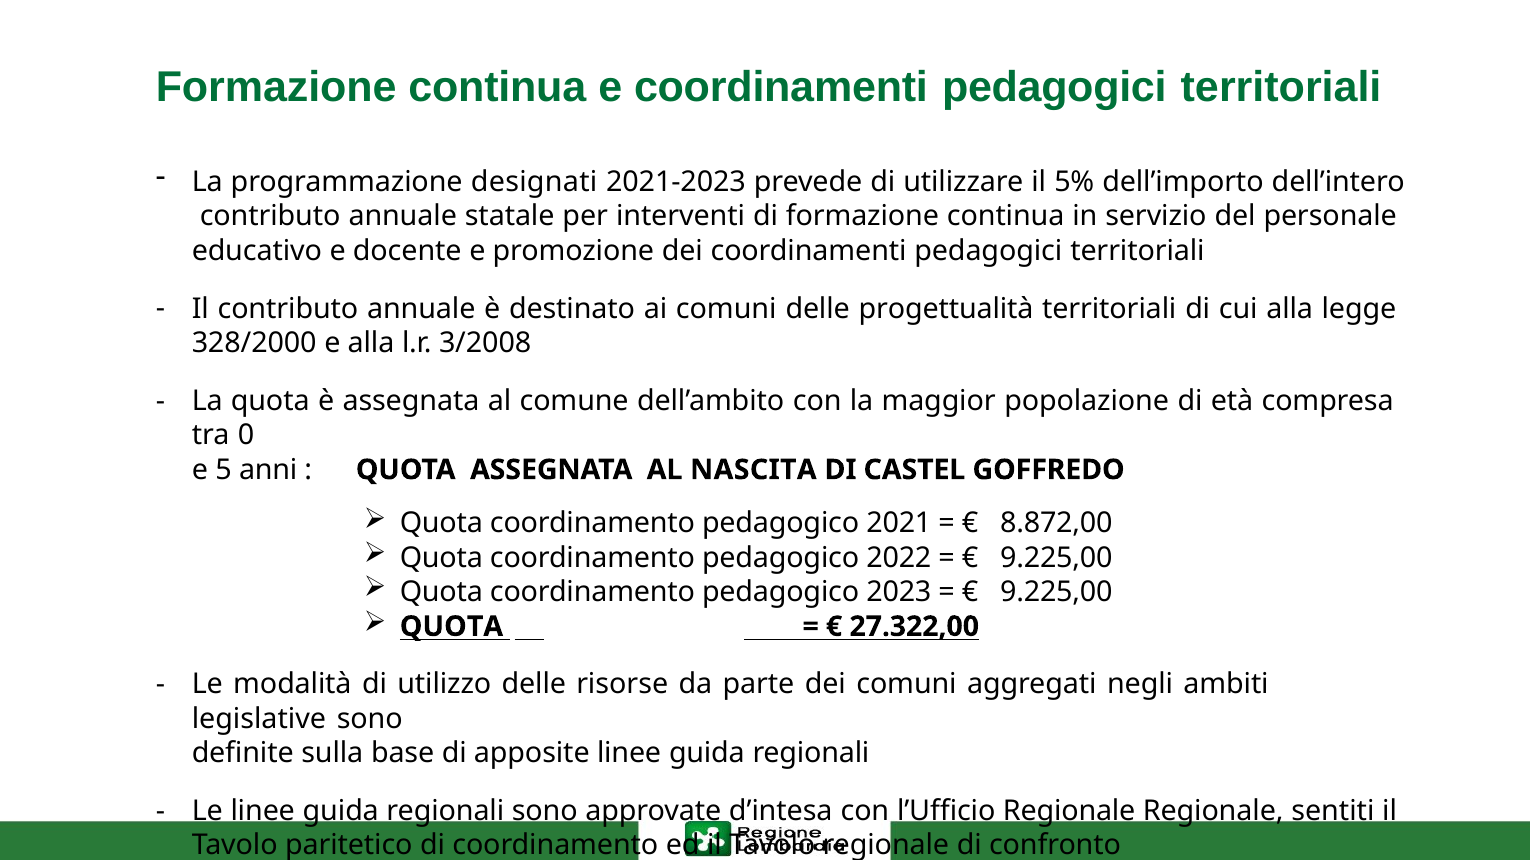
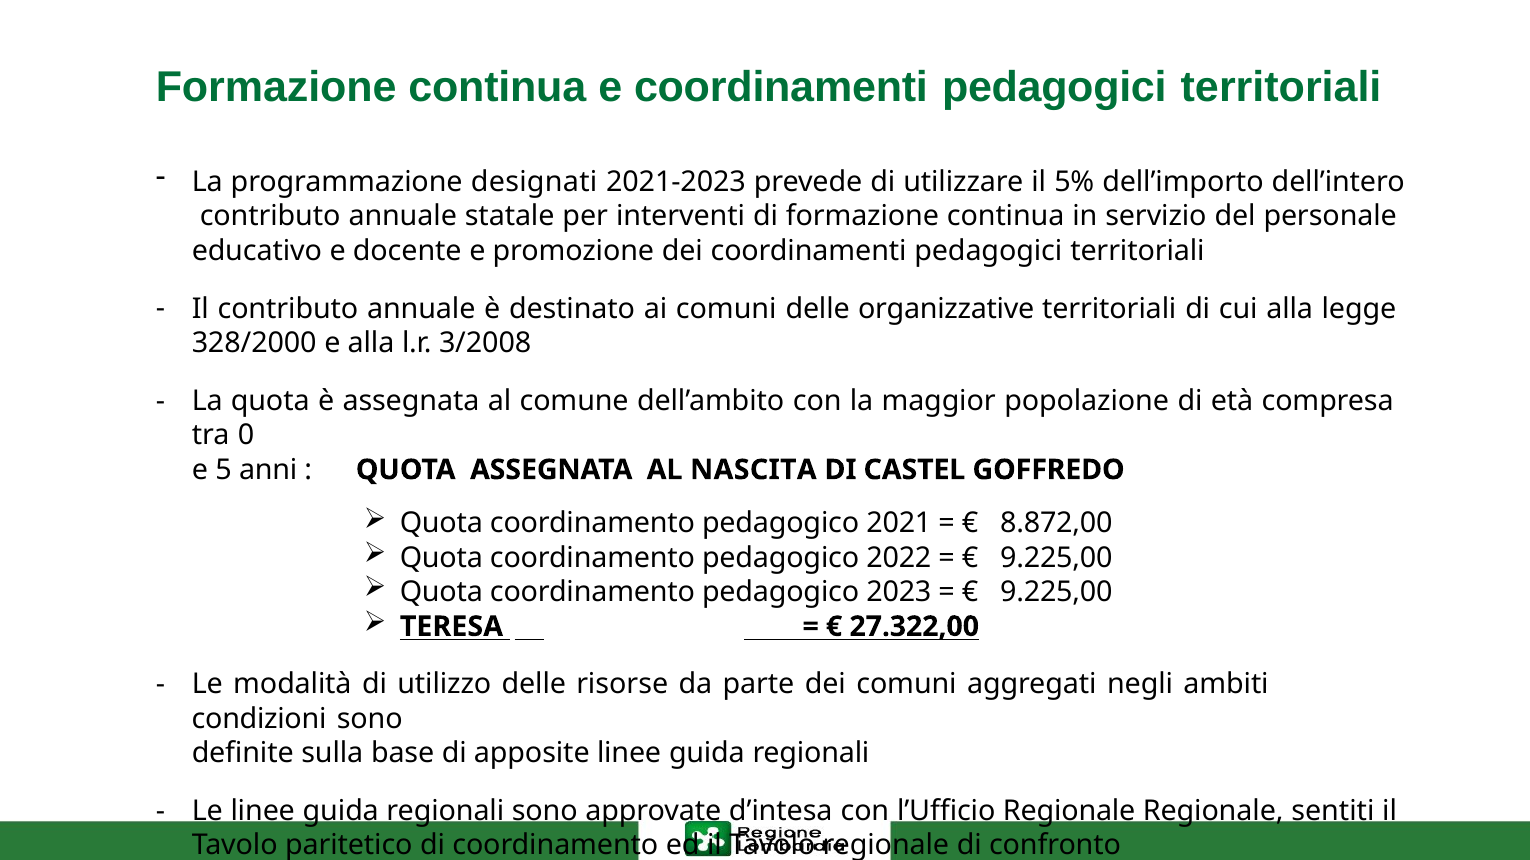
progettualità: progettualità -> organizzative (946, 309)
QUOTA: QUOTA -> TERESA (451, 627)
legislative: legislative -> condizioni (259, 719)
